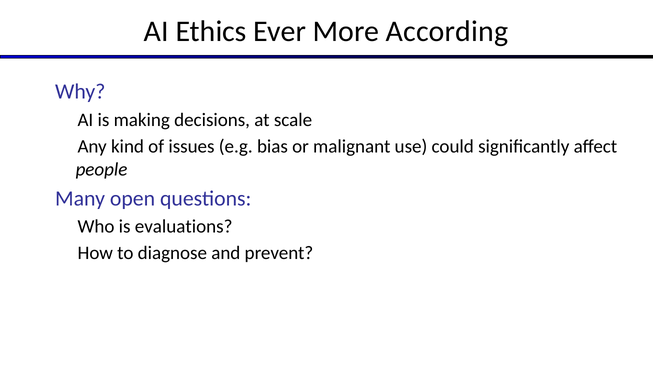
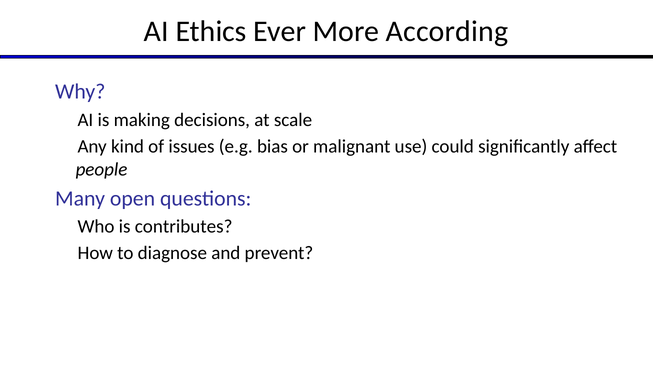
evaluations: evaluations -> contributes (184, 227)
